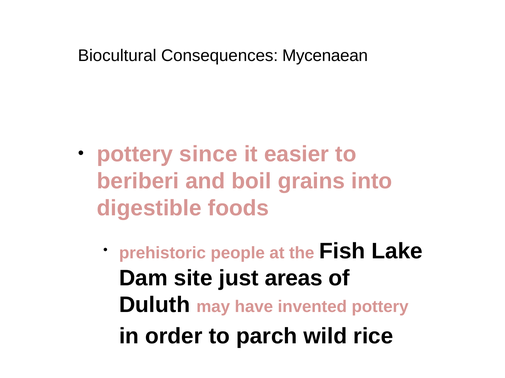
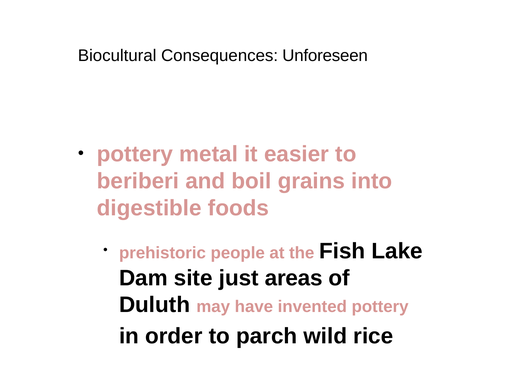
Mycenaean: Mycenaean -> Unforeseen (325, 56)
since: since -> metal (209, 154)
